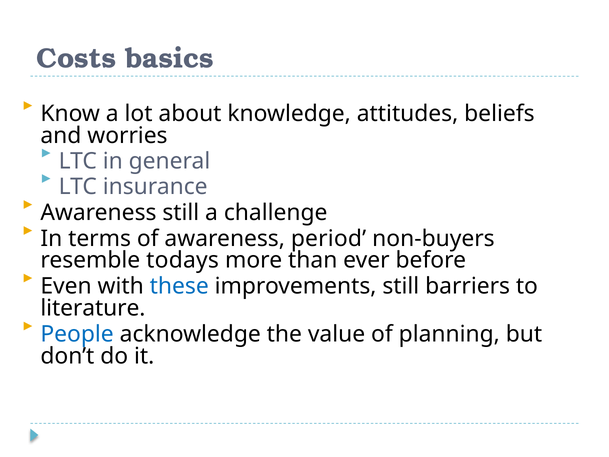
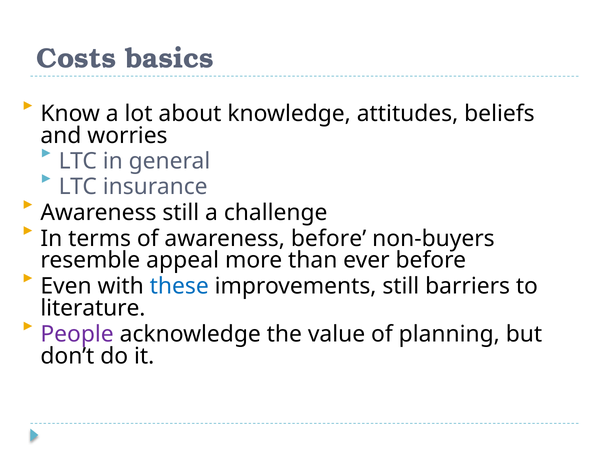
awareness period: period -> before (329, 238)
todays: todays -> appeal (183, 260)
People colour: blue -> purple (77, 334)
